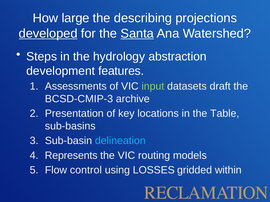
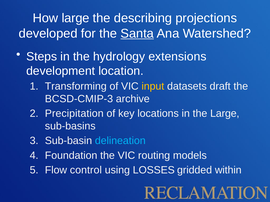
developed underline: present -> none (48, 34)
abstraction: abstraction -> extensions (177, 57)
features: features -> location (121, 71)
Assessments: Assessments -> Transforming (76, 87)
input colour: light green -> yellow (153, 87)
Presentation: Presentation -> Precipitation (74, 114)
the Table: Table -> Large (225, 114)
Represents: Represents -> Foundation (71, 156)
